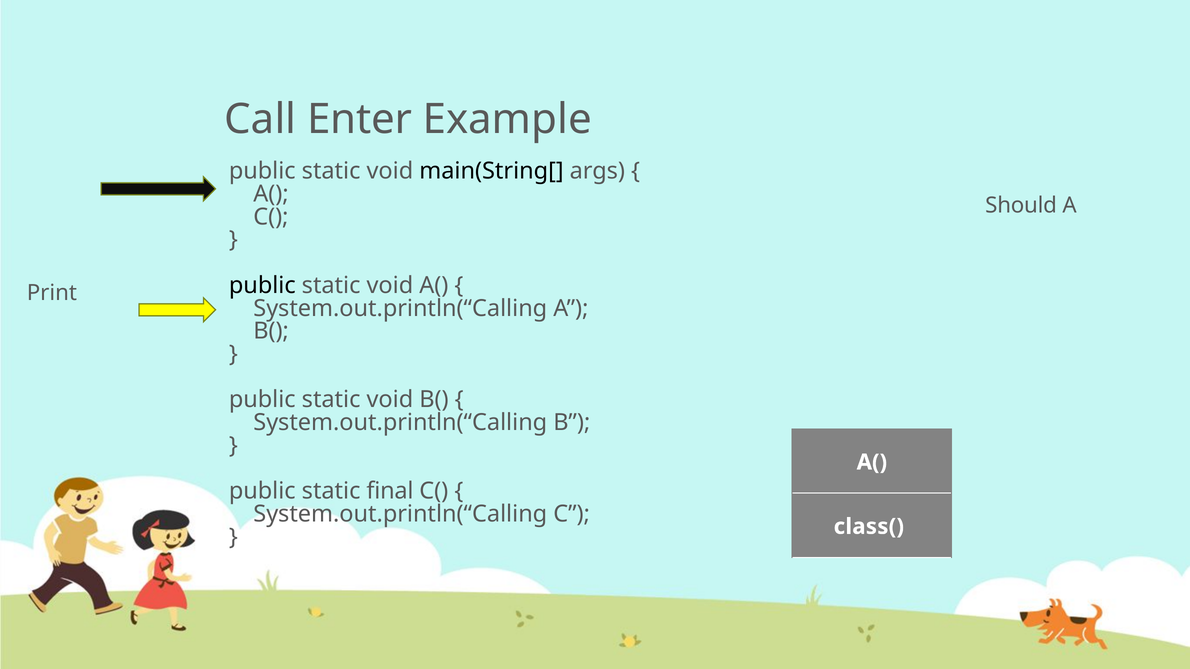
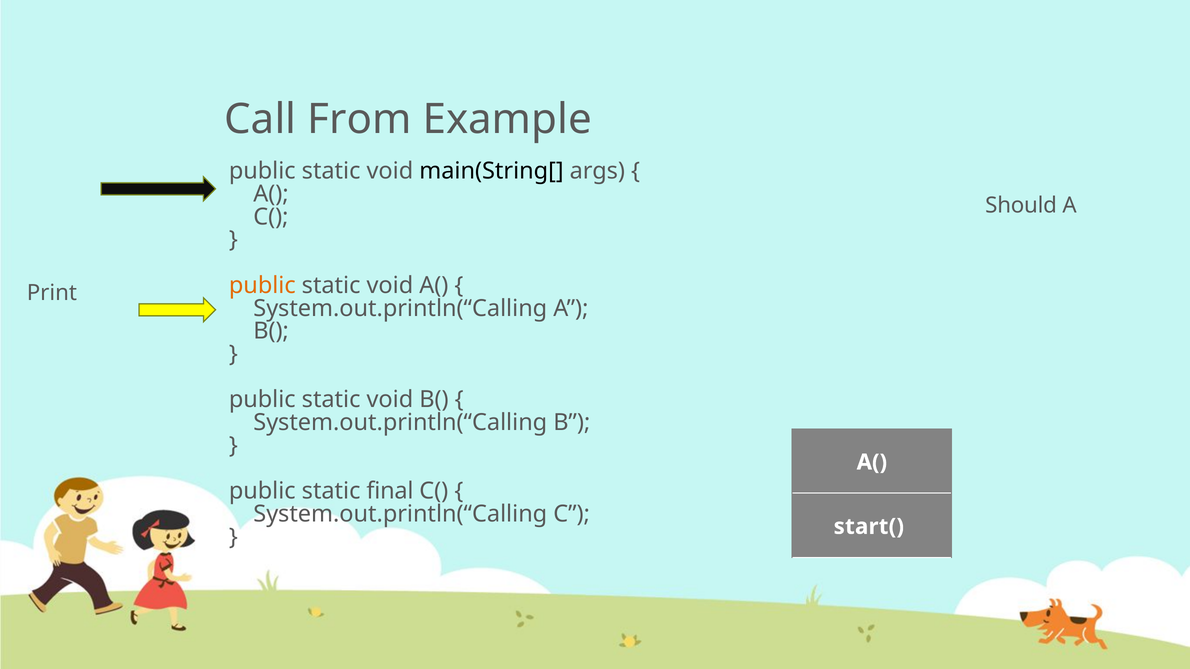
Enter: Enter -> From (360, 119)
public colour: black -> orange (262, 286)
class(: class( -> start( (869, 527)
